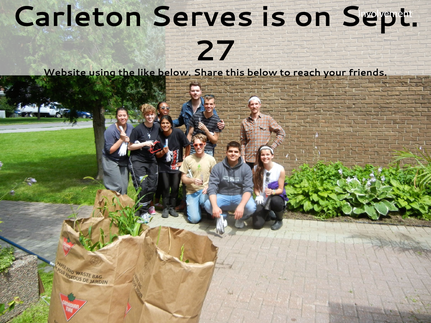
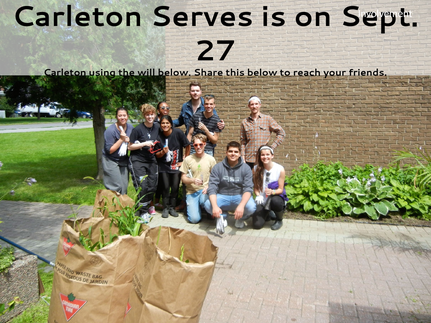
Website: Website -> Carleton (65, 73)
like: like -> will (146, 73)
